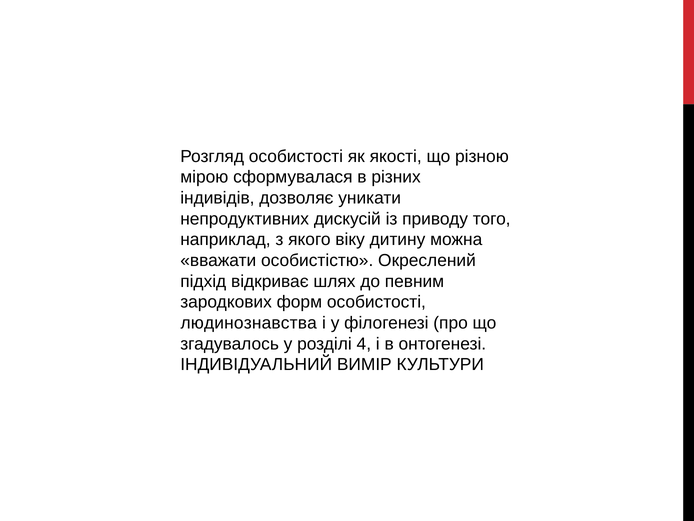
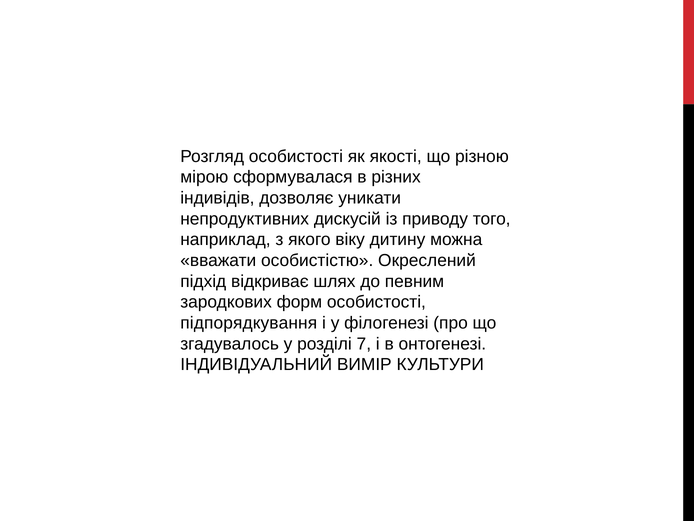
людинознавства: людинознавства -> підпорядкування (249, 323)
4: 4 -> 7 (364, 344)
